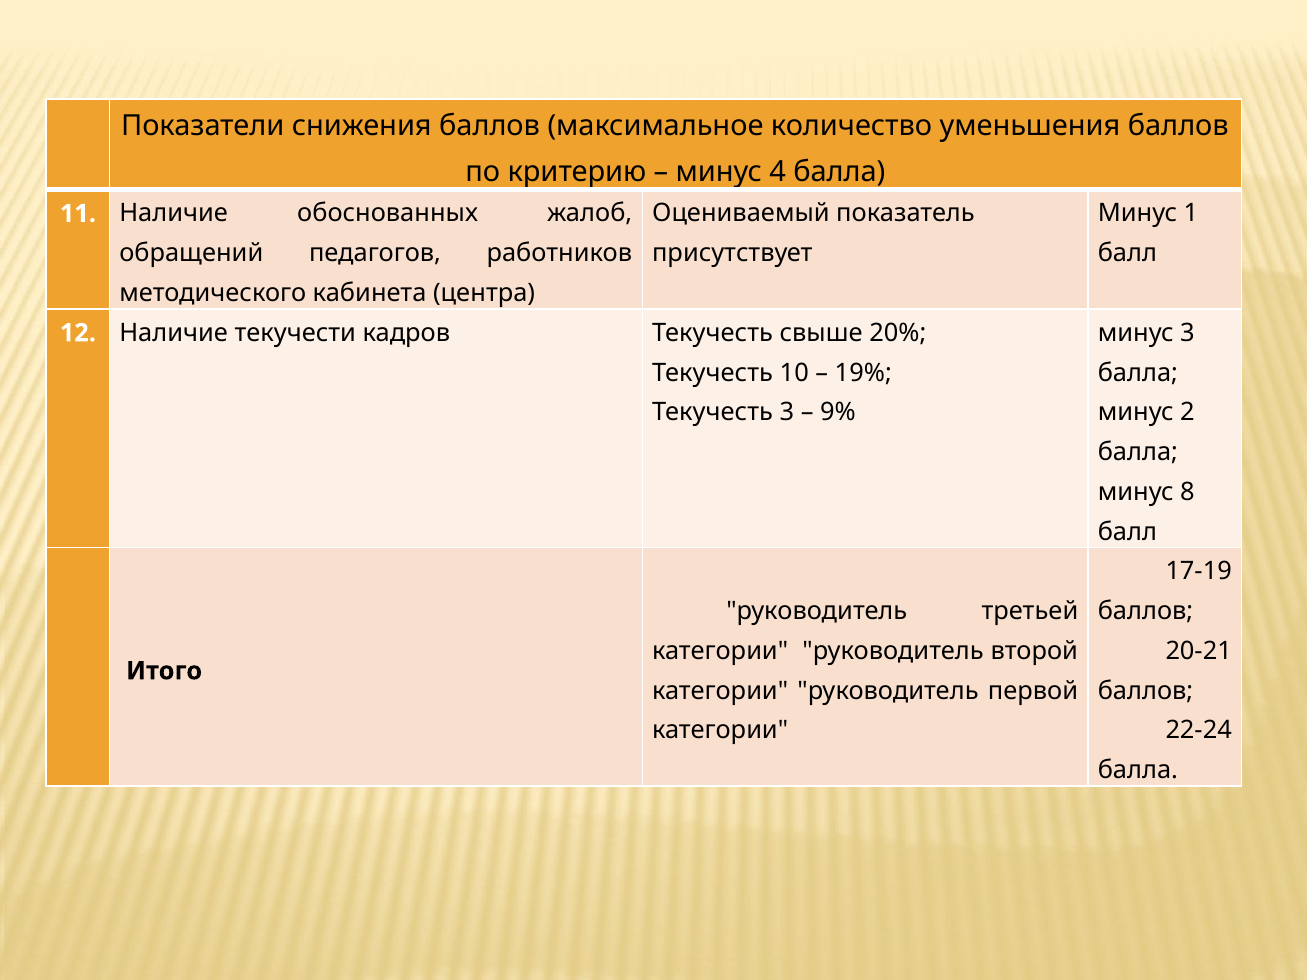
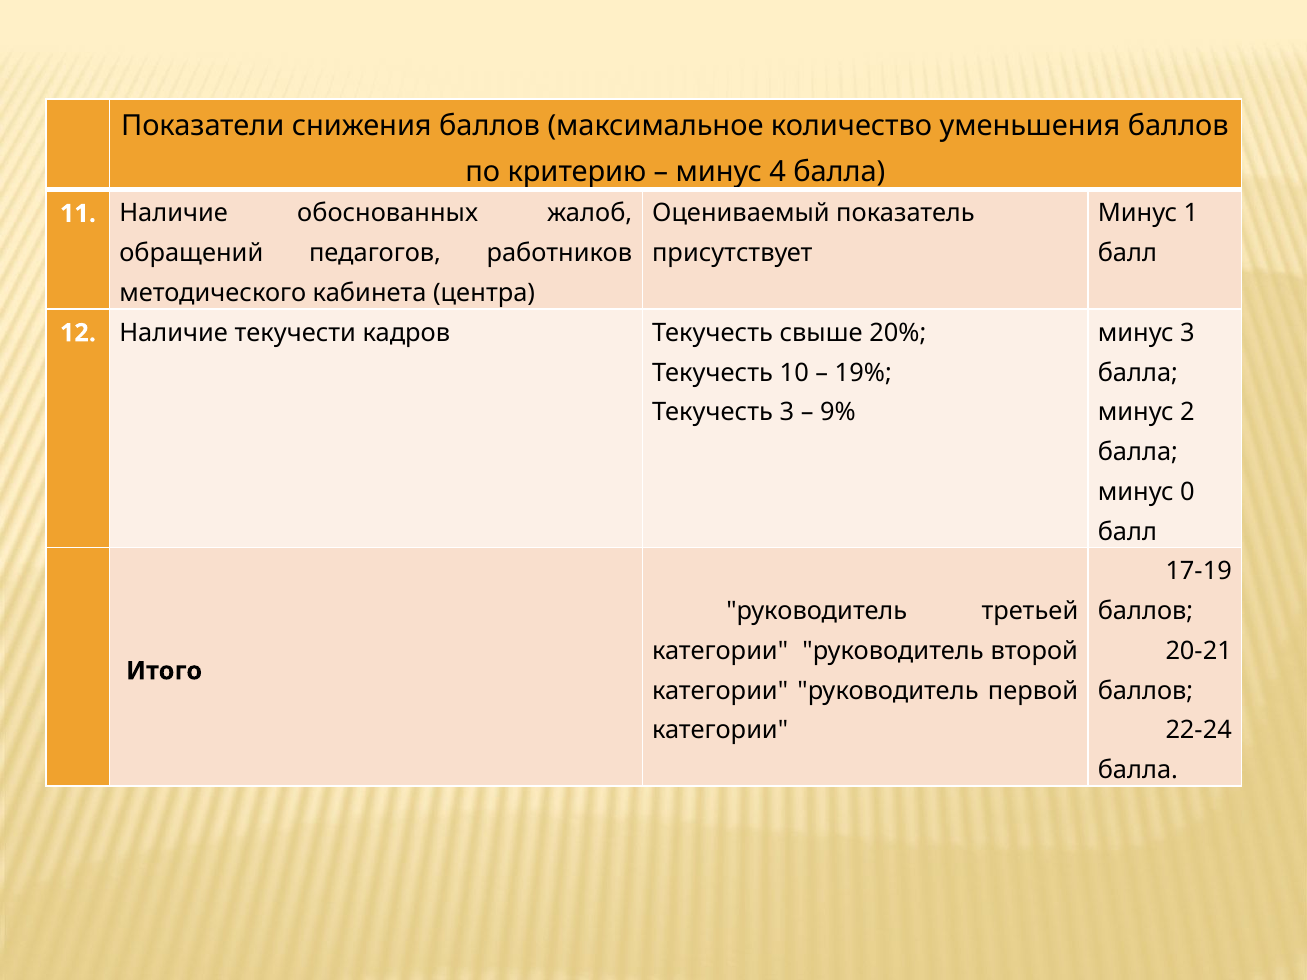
8: 8 -> 0 (1187, 492)
